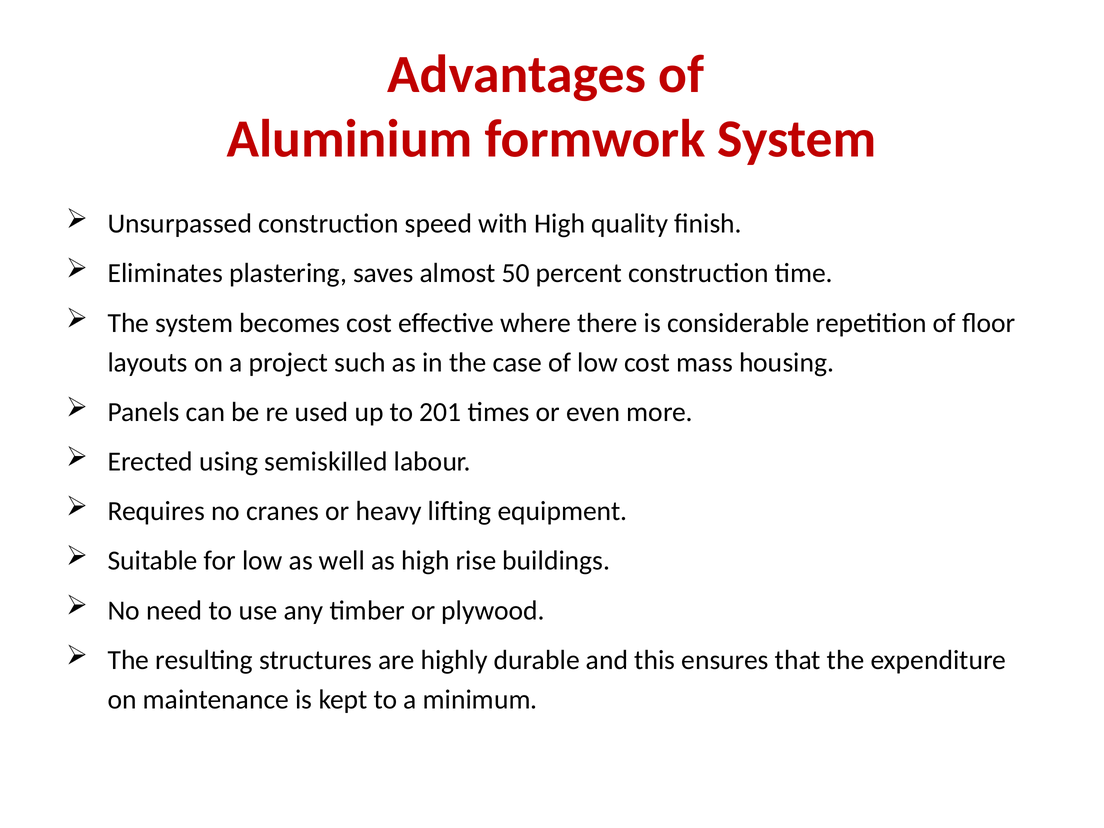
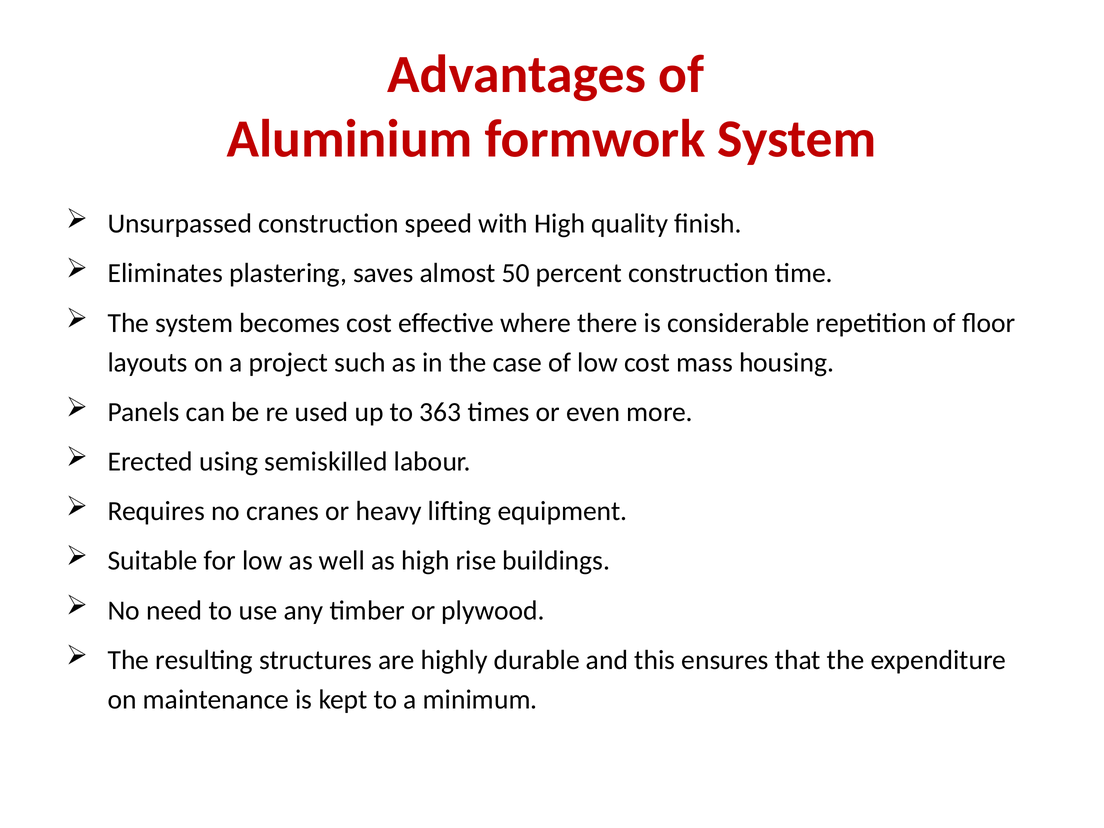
201: 201 -> 363 (440, 412)
